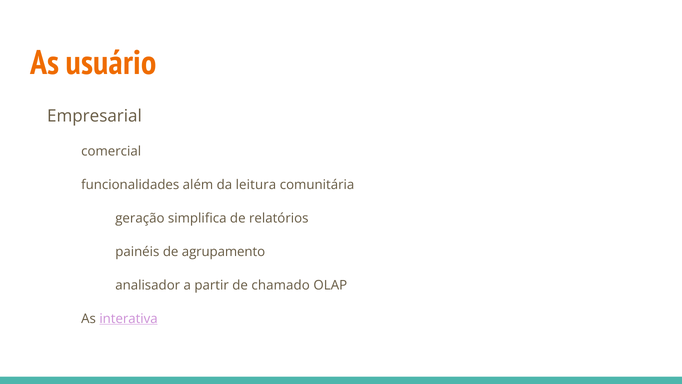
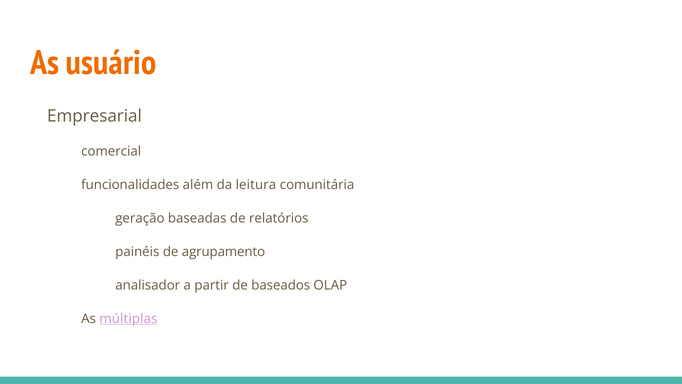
simplifica: simplifica -> baseadas (197, 218)
chamado: chamado -> baseados (281, 285)
interativa: interativa -> múltiplas (128, 319)
